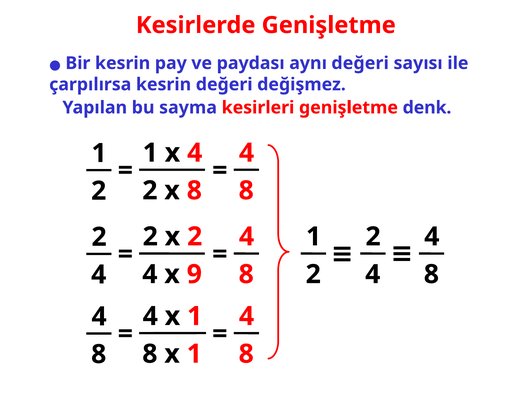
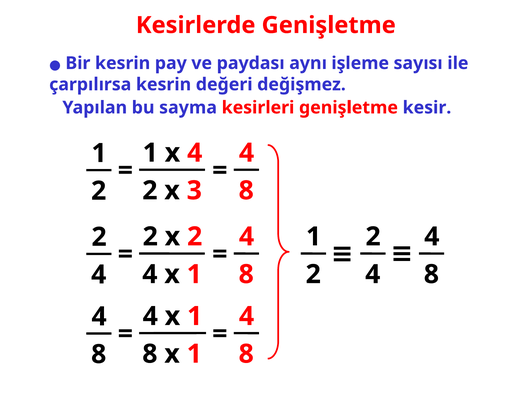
aynı değeri: değeri -> işleme (360, 63)
denk: denk -> kesir (427, 108)
x 8: 8 -> 3 (194, 191)
9: 9 -> 1 (194, 274)
